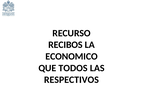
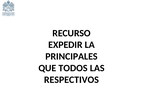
RECIBOS: RECIBOS -> EXPEDIR (65, 45)
ECONOMICO: ECONOMICO -> PRINCIPALES (71, 57)
